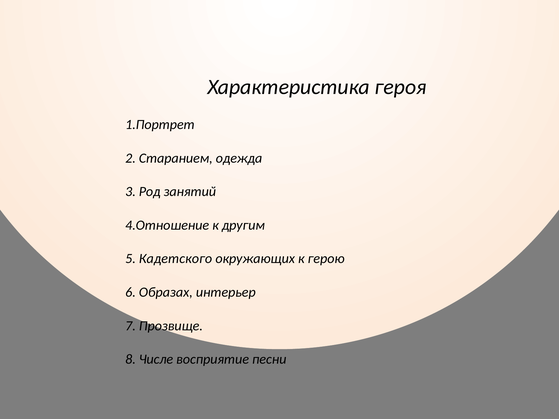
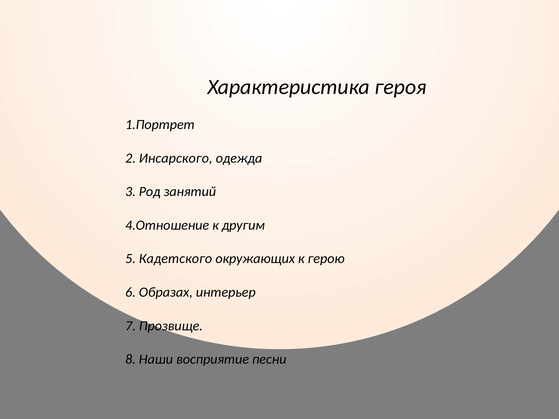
Старанием: Старанием -> Инсарского (176, 158)
Числе: Числе -> Наши (156, 359)
